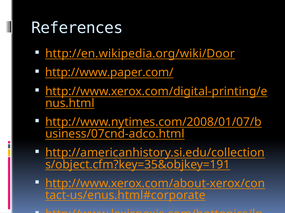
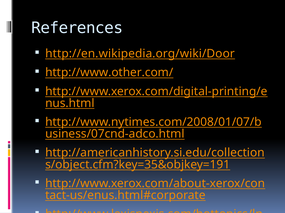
http://www.paper.com/: http://www.paper.com/ -> http://www.other.com/ (109, 73)
